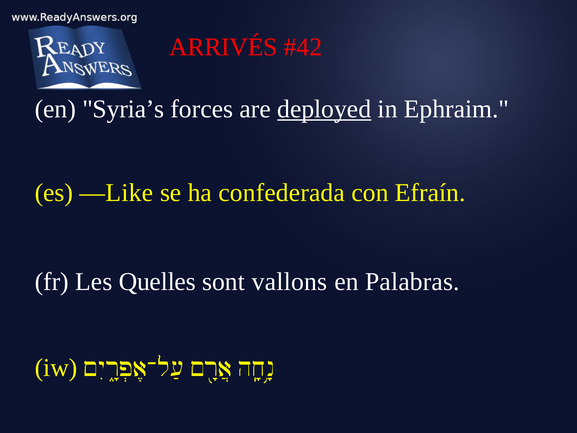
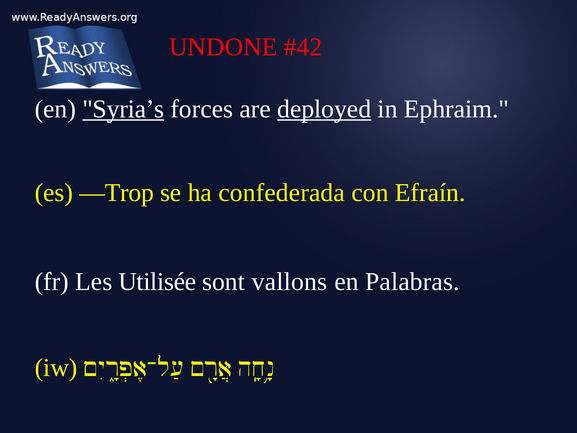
ARRIVÉS: ARRIVÉS -> UNDONE (223, 47)
Syria’s underline: none -> present (123, 109)
—Like: —Like -> —Trop (117, 193)
Quelles: Quelles -> Utilisée (157, 282)
